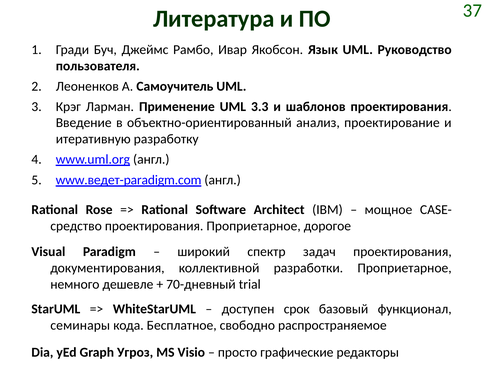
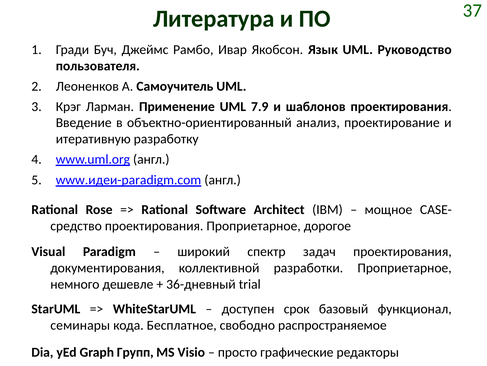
3.3: 3.3 -> 7.9 (260, 106)
www.ведет-paradigm.com: www.ведет-paradigm.com -> www.идеи-paradigm.com (128, 180)
70-дневный: 70-дневный -> 36-дневный (201, 284)
Угроз: Угроз -> Групп (135, 352)
